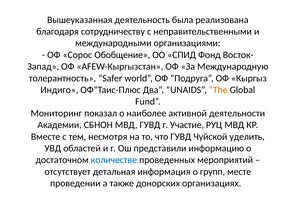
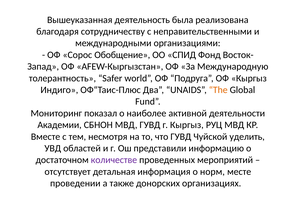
г Участие: Участие -> Кыргыз (187, 124)
количестве colour: blue -> purple (114, 159)
групп: групп -> норм (212, 171)
